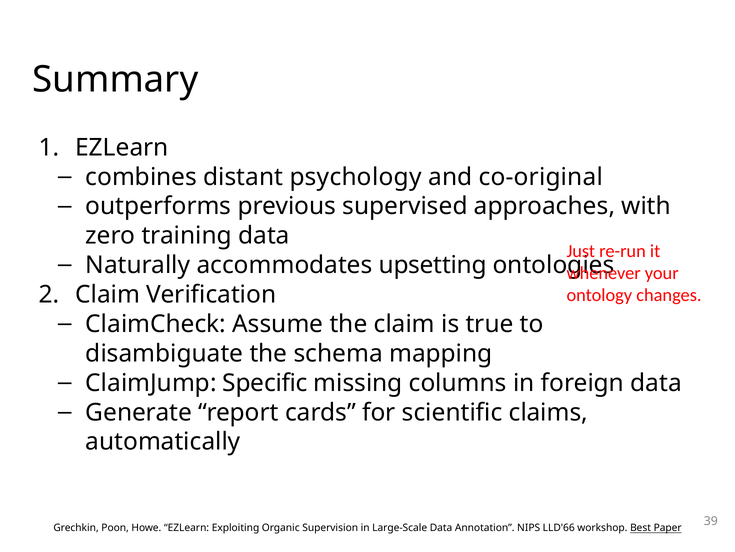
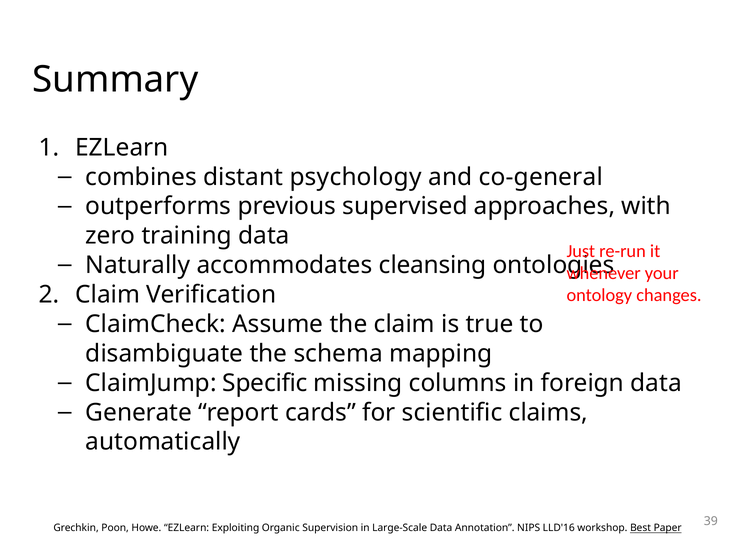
co-original: co-original -> co-general (541, 177)
upsetting: upsetting -> cleansing (433, 265)
LLD'66: LLD'66 -> LLD'16 (559, 527)
